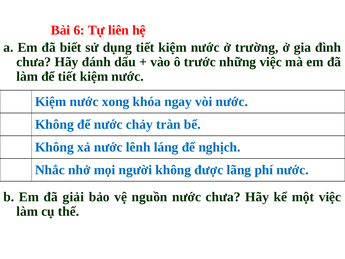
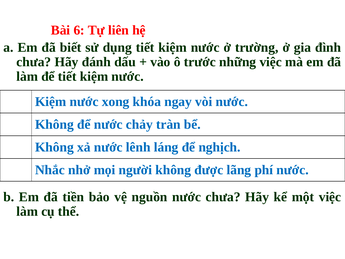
giải: giải -> tiền (73, 197)
